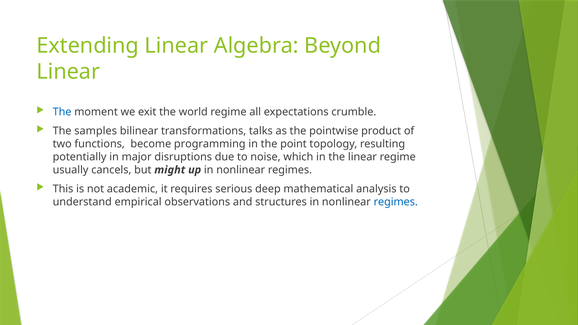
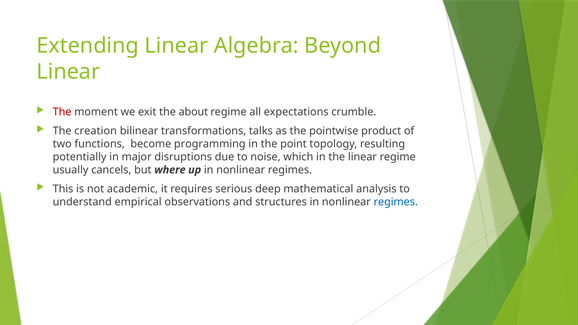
The colour: blue -> red (62, 112)
world: world -> about (193, 112)
samples: samples -> creation (96, 131)
might: might -> where (170, 170)
